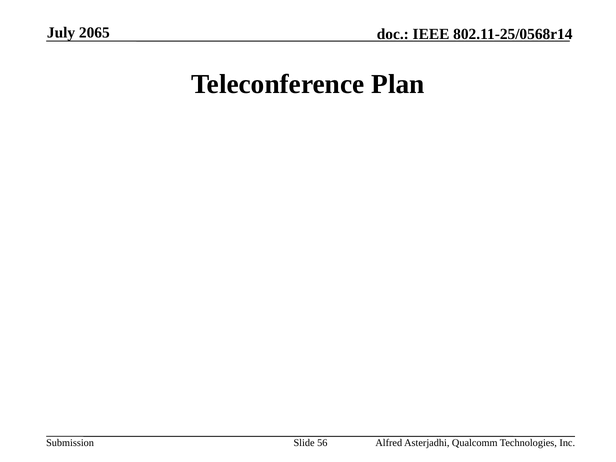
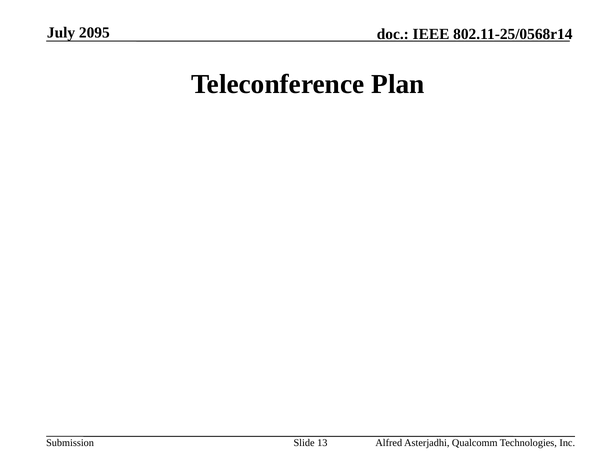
2065: 2065 -> 2095 (94, 33)
56: 56 -> 13 (322, 443)
